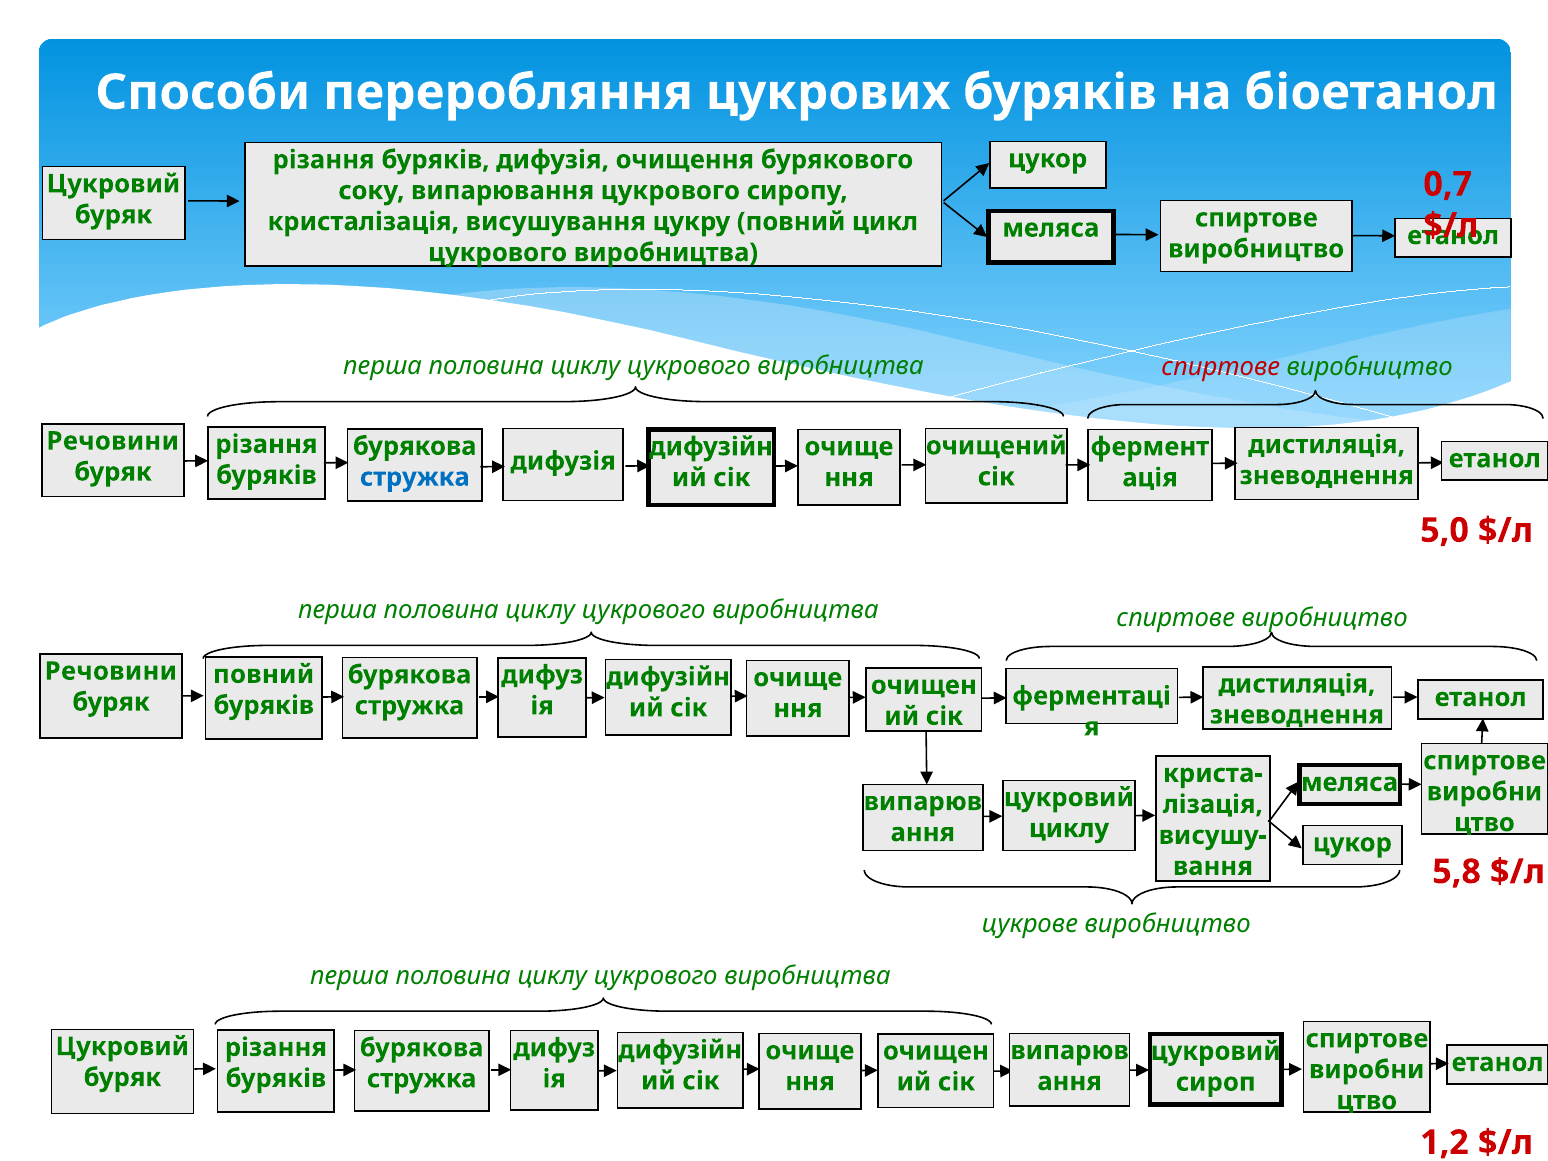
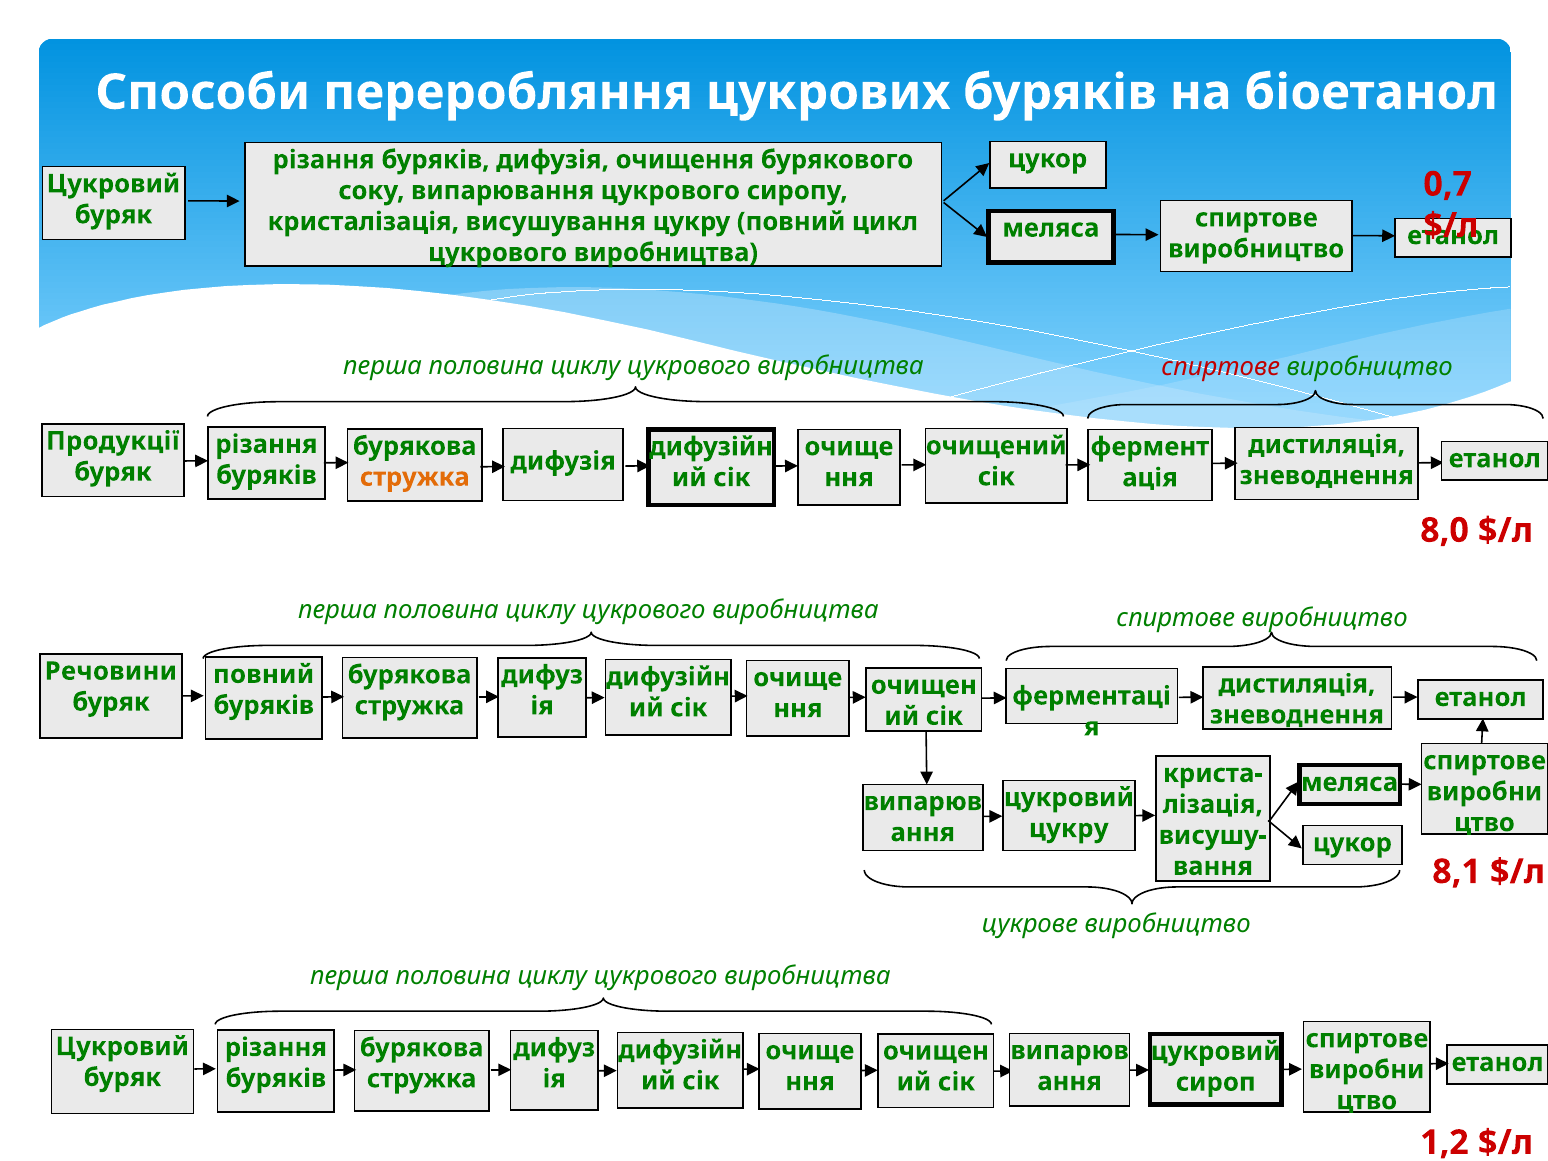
Речовини: Речовини -> Продукції (113, 441)
стружка colour: blue -> orange (415, 477)
5,0: 5,0 -> 8,0 (1445, 530)
циклу: циклу -> цукру (1069, 829)
5,8: 5,8 -> 8,1 (1457, 872)
